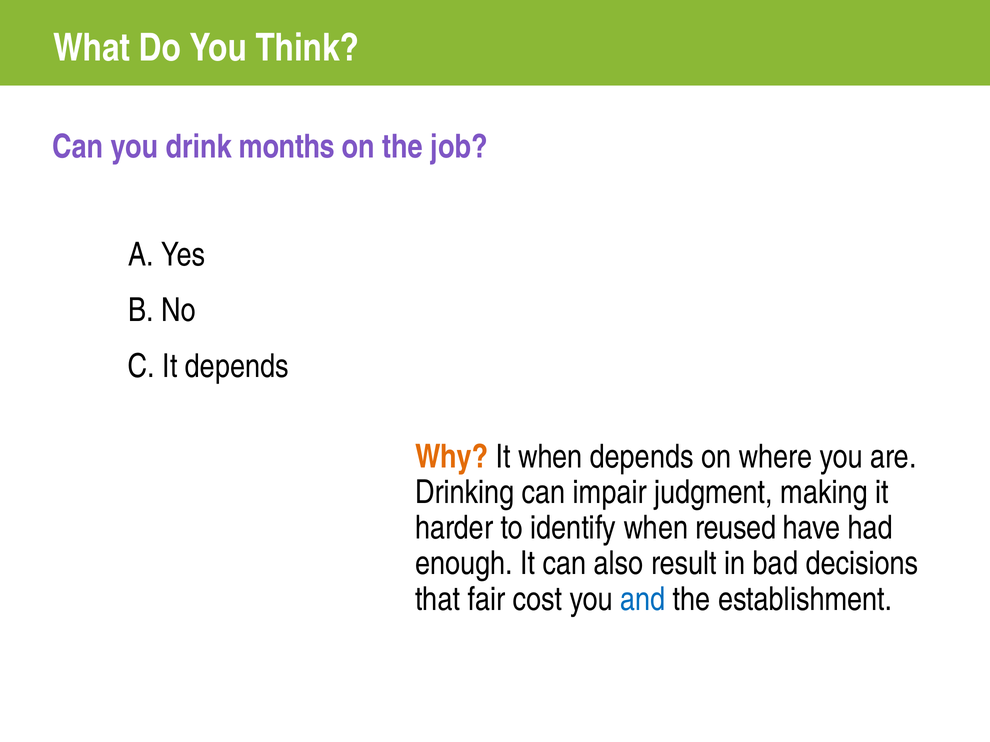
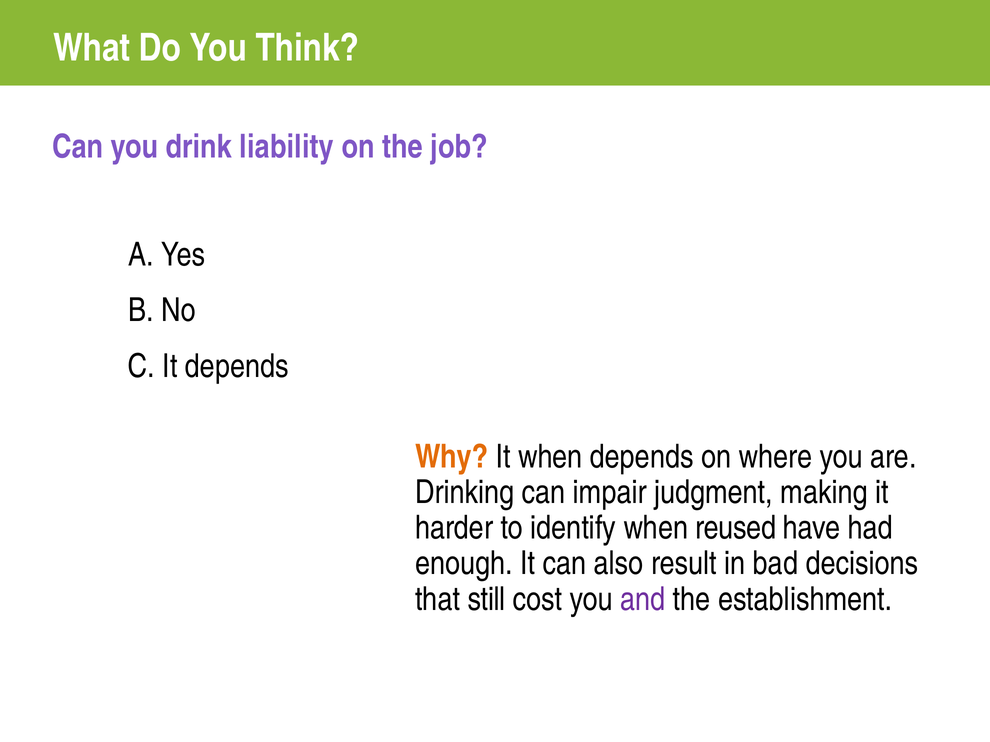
months: months -> liability (287, 147)
fair: fair -> still (487, 600)
and colour: blue -> purple (643, 600)
